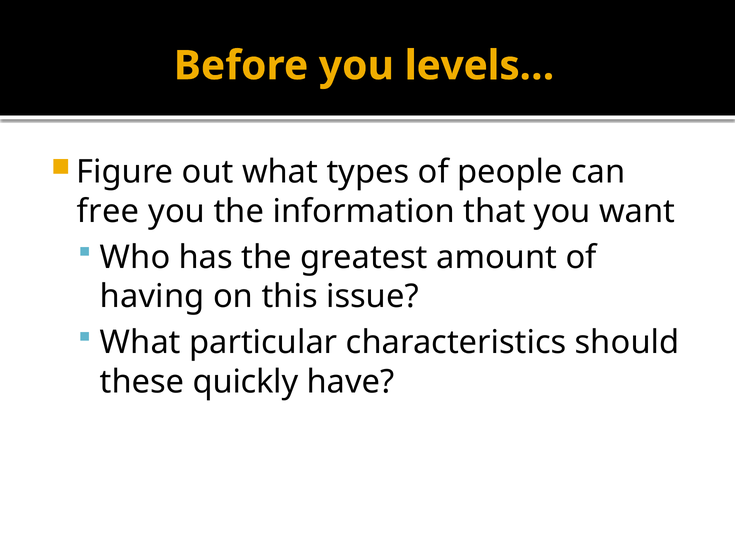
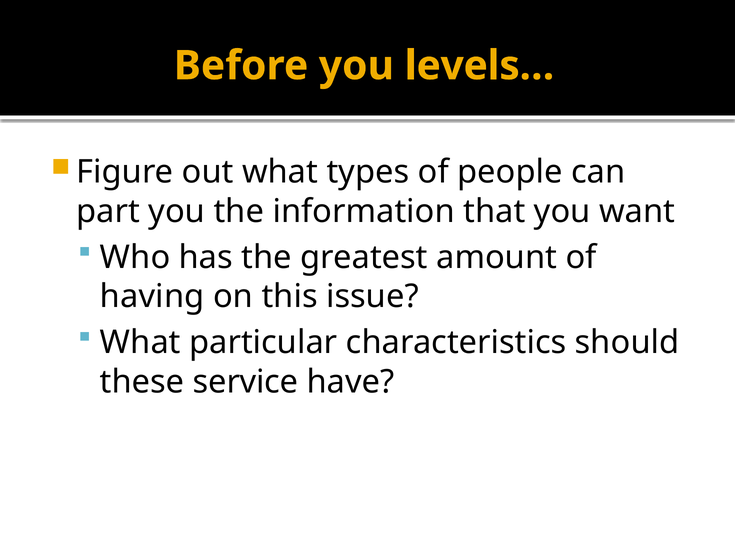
free: free -> part (108, 211)
quickly: quickly -> service (246, 381)
